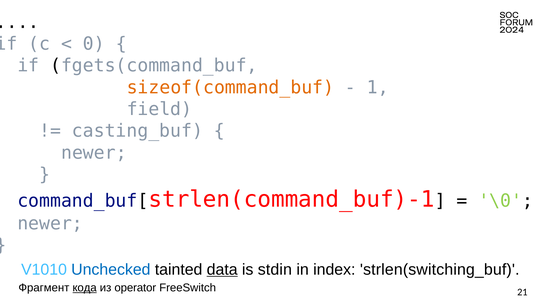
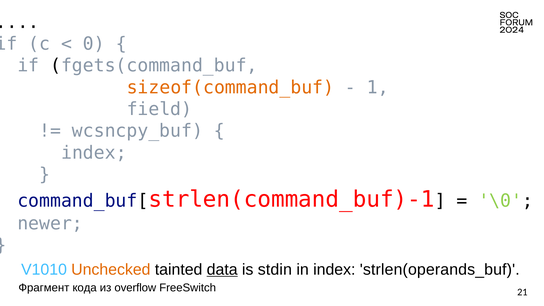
casting_buf: casting_buf -> wcsncpy_buf (137, 131)
newer: newer -> index (94, 153)
Unchecked colour: blue -> orange (111, 270)
strlen(switching_buf: strlen(switching_buf -> strlen(operands_buf (440, 270)
кода underline: present -> none (85, 288)
operator: operator -> overflow (135, 288)
